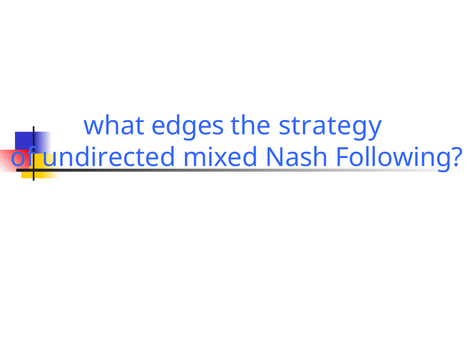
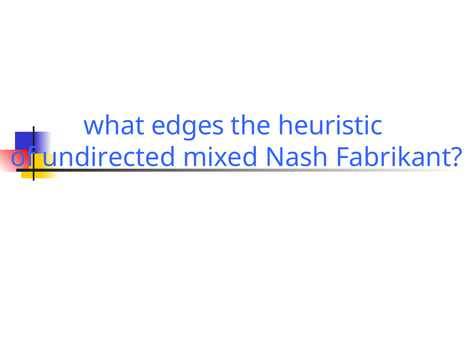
strategy: strategy -> heuristic (330, 126)
Following: Following -> Fabrikant (399, 157)
